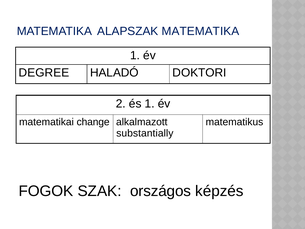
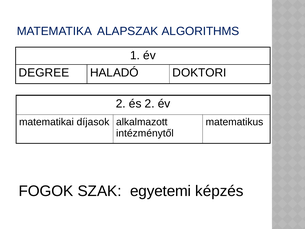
ALAPSZAK MATEMATIKA: MATEMATIKA -> ALGORITHMS (201, 31)
és 1: 1 -> 2 (150, 103)
change: change -> díjasok (93, 122)
substantially: substantially -> intézménytől (145, 133)
országos: országos -> egyetemi (161, 191)
